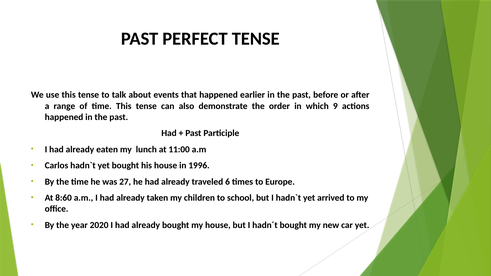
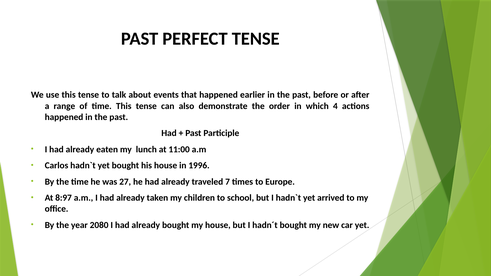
9: 9 -> 4 (335, 106)
6: 6 -> 7 (228, 182)
8:60: 8:60 -> 8:97 (64, 198)
2020: 2020 -> 2080 (99, 225)
